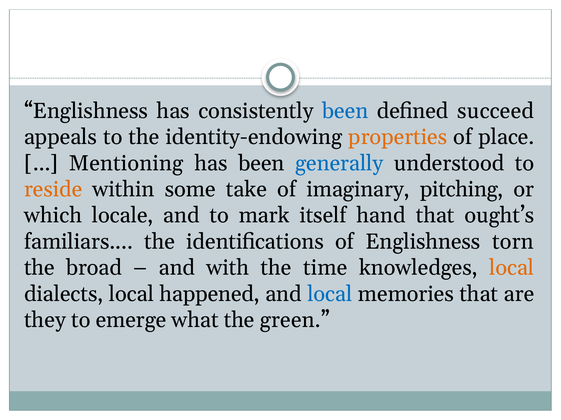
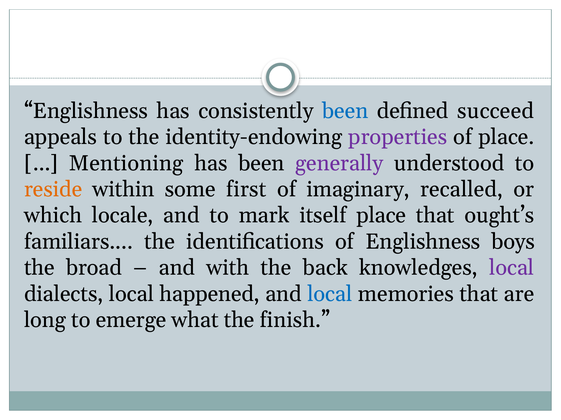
properties colour: orange -> purple (398, 137)
generally colour: blue -> purple (339, 163)
take: take -> first (246, 190)
pitching: pitching -> recalled (462, 190)
itself hand: hand -> place (381, 216)
torn: torn -> boys (513, 242)
time: time -> back (325, 268)
local colour: orange -> purple (512, 268)
they: they -> long (45, 321)
green: green -> finish (295, 321)
